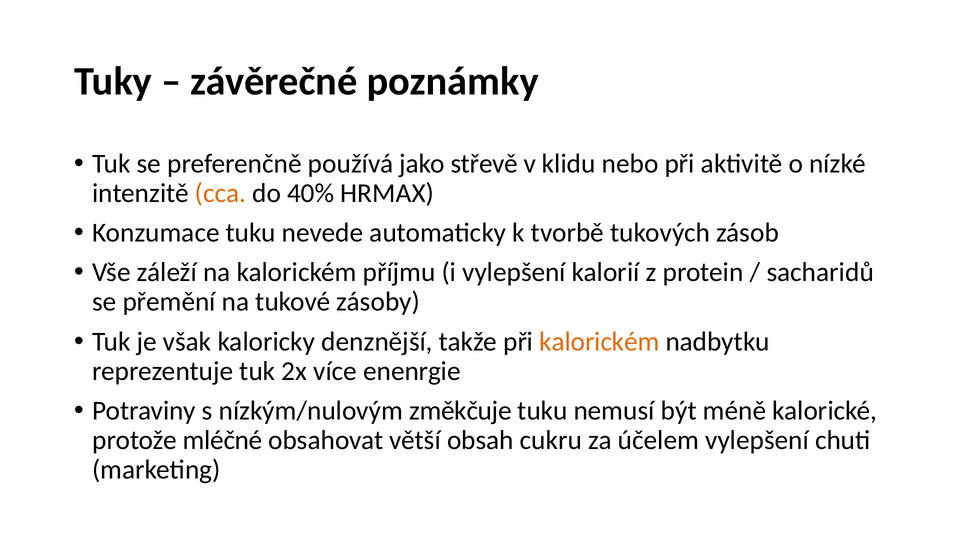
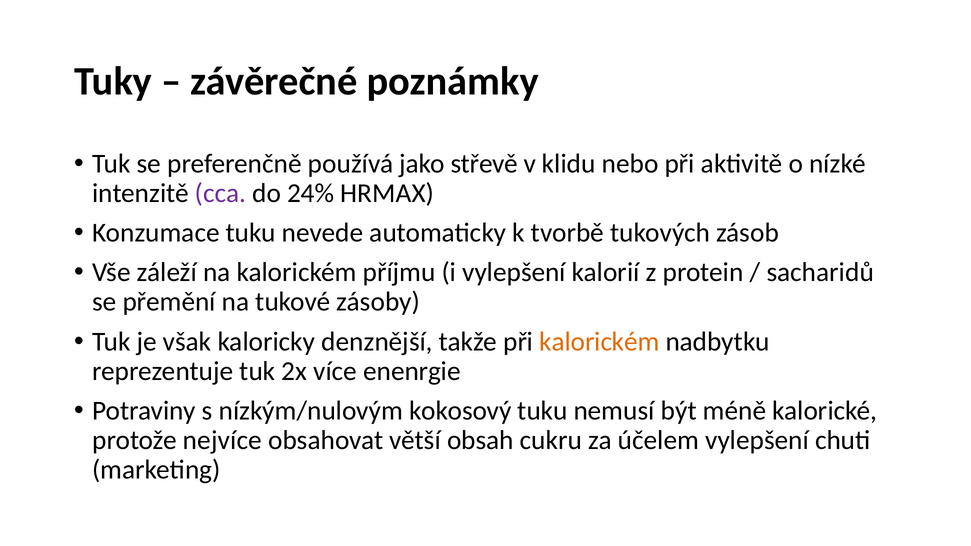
cca colour: orange -> purple (221, 193)
40%: 40% -> 24% (311, 193)
změkčuje: změkčuje -> kokosový (460, 411)
mléčné: mléčné -> nejvíce (222, 440)
